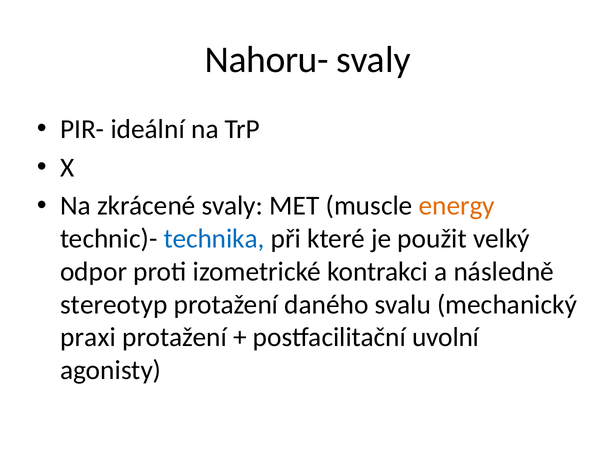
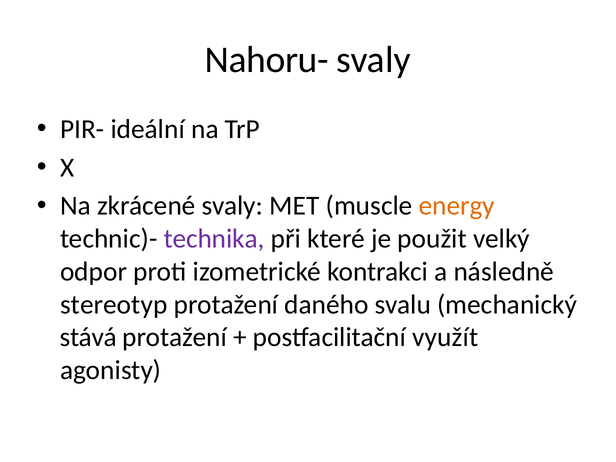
technika colour: blue -> purple (214, 239)
praxi: praxi -> stává (88, 337)
uvolní: uvolní -> využít (445, 337)
